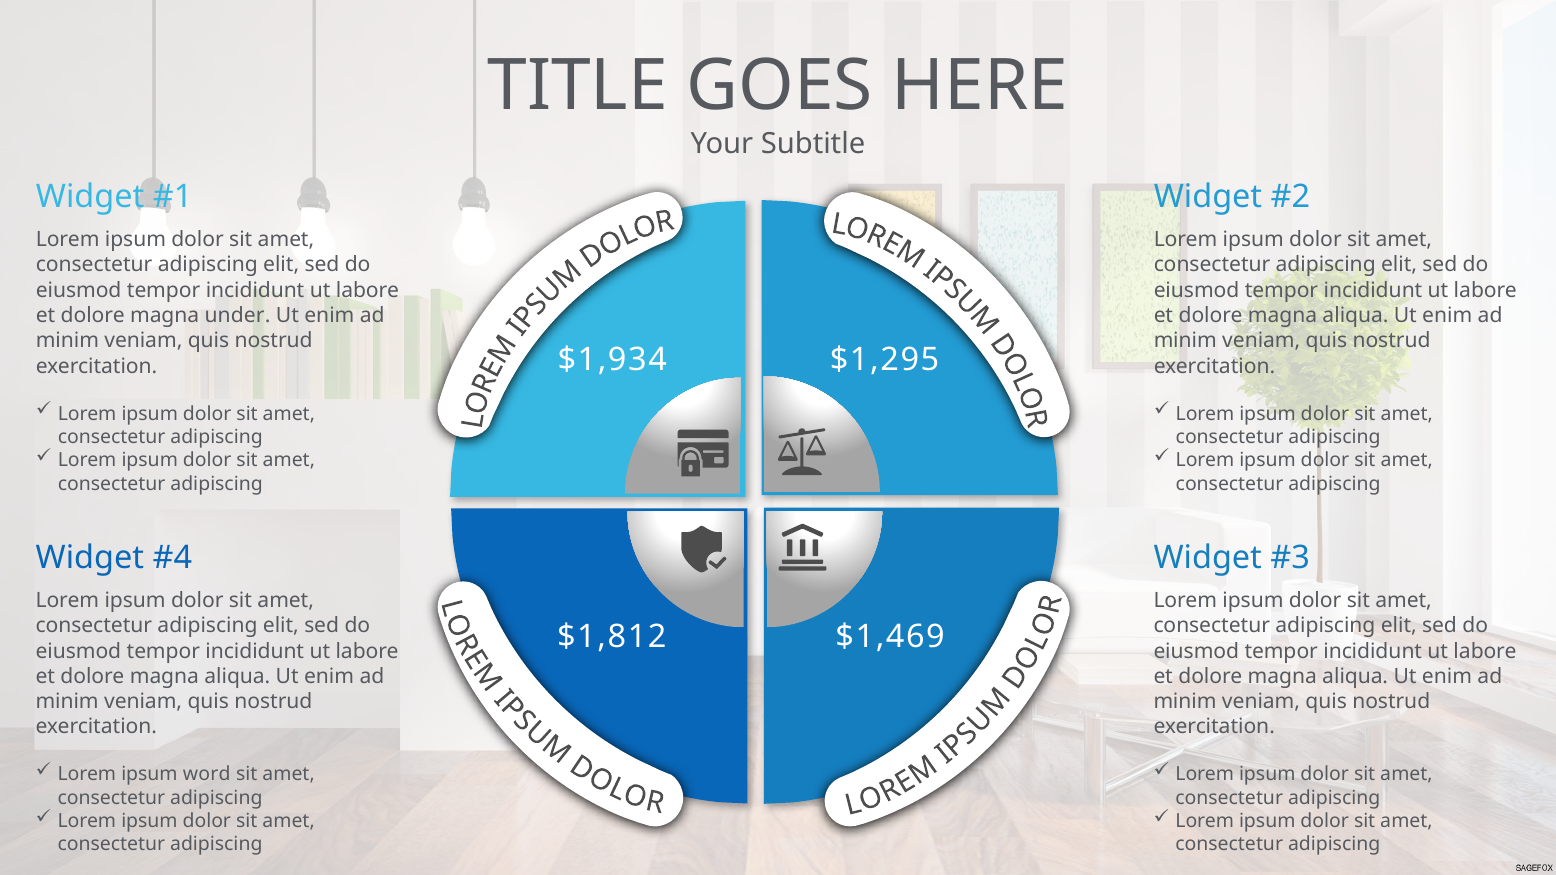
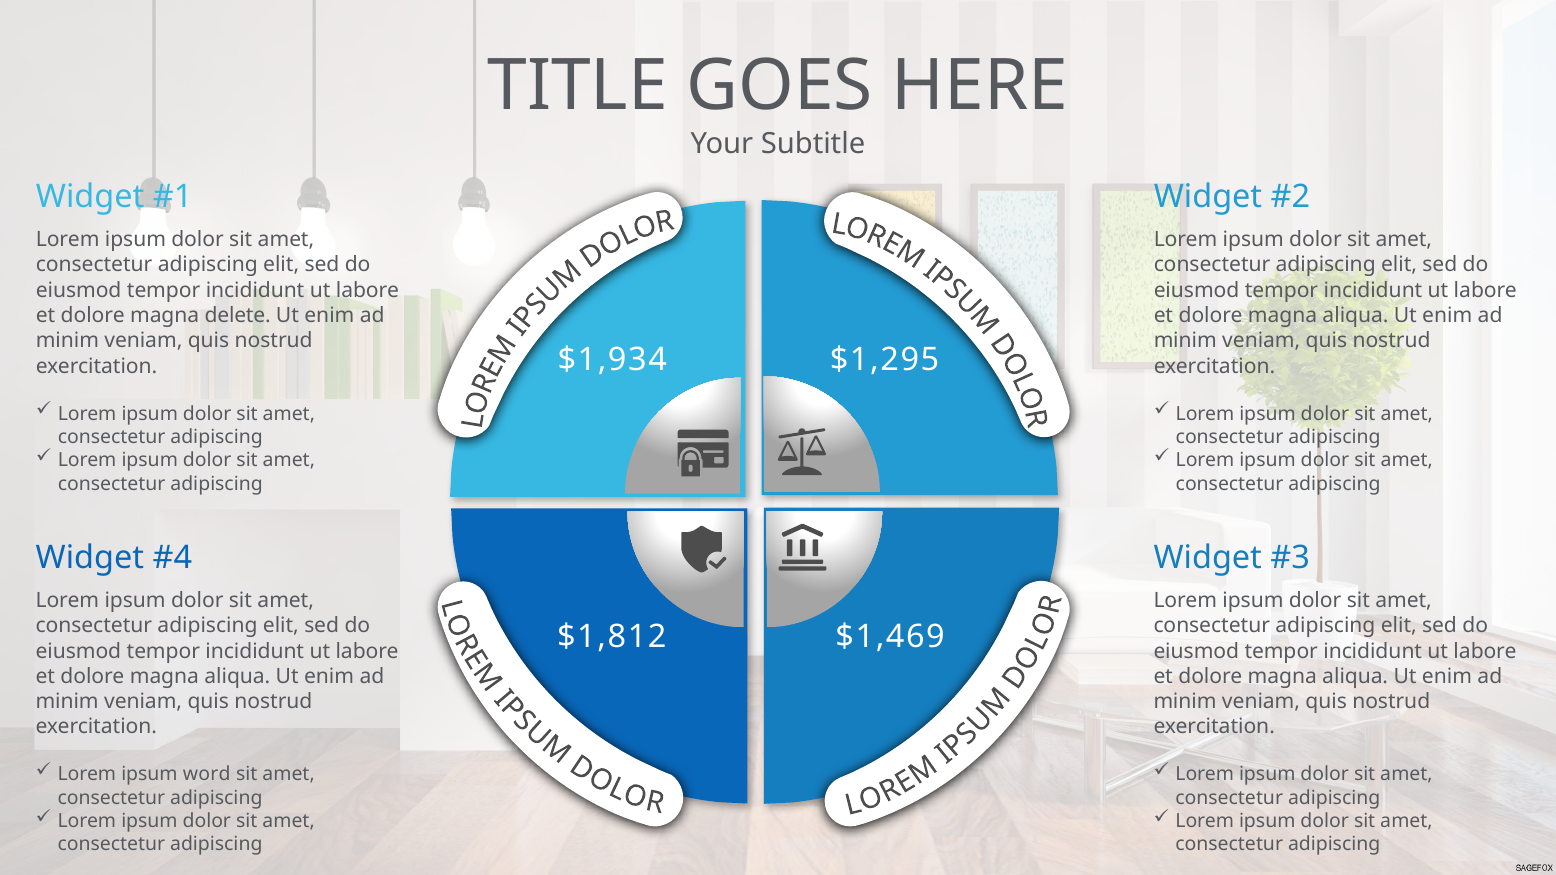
under: under -> delete (238, 316)
